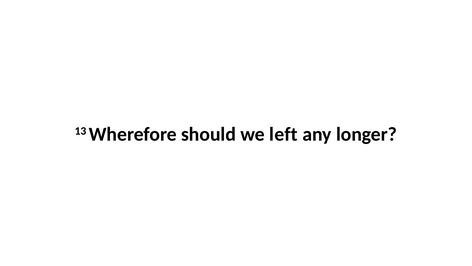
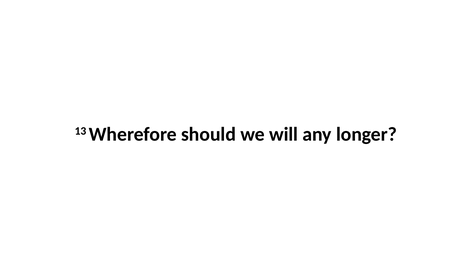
left: left -> will (284, 134)
